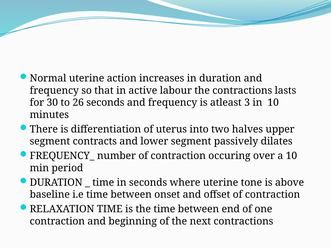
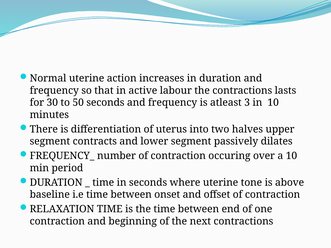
26: 26 -> 50 (78, 103)
